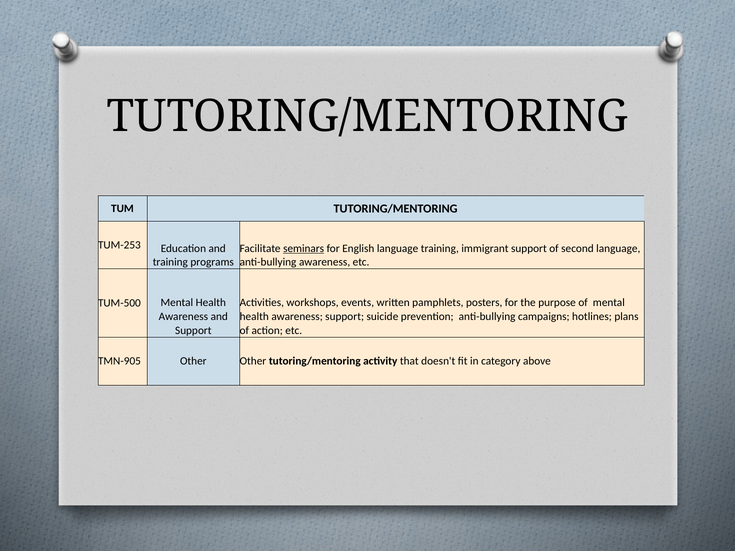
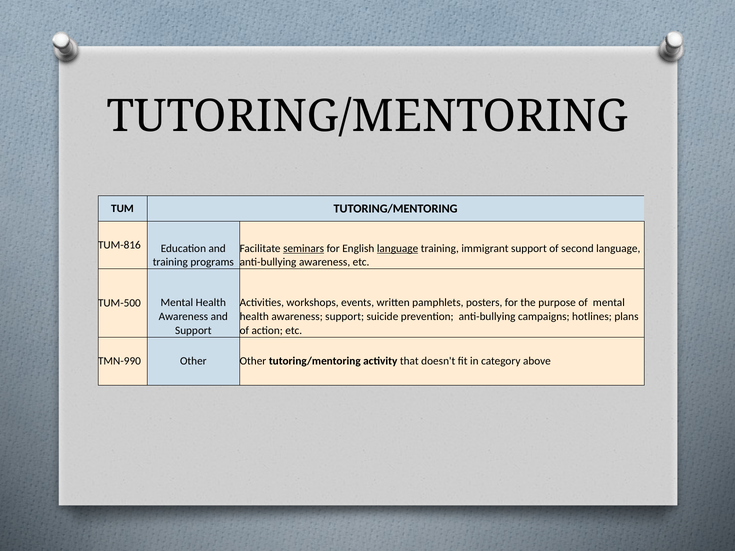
TUM-253: TUM-253 -> TUM-816 (119, 245)
language underline: none -> present (398, 248)
TMN-905: TMN-905 -> TMN-990 (119, 361)
